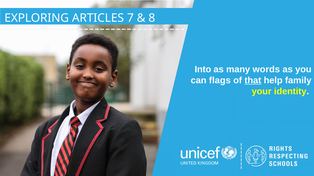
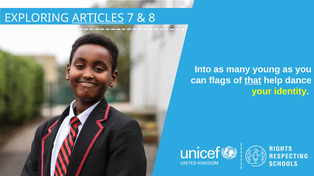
ARTICLES underline: none -> present (98, 18)
words: words -> young (266, 70)
family: family -> dance (298, 81)
